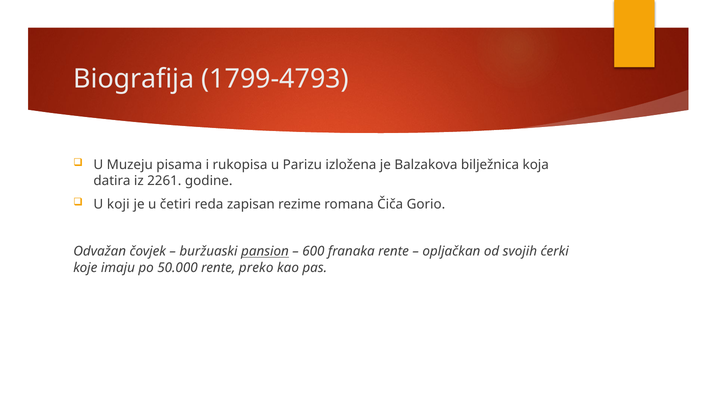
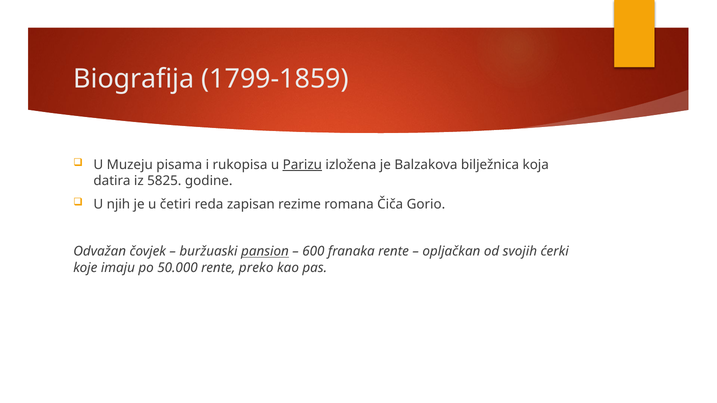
1799-4793: 1799-4793 -> 1799-1859 (275, 79)
Parizu underline: none -> present (302, 165)
2261: 2261 -> 5825 (164, 181)
koji: koji -> njih (118, 205)
